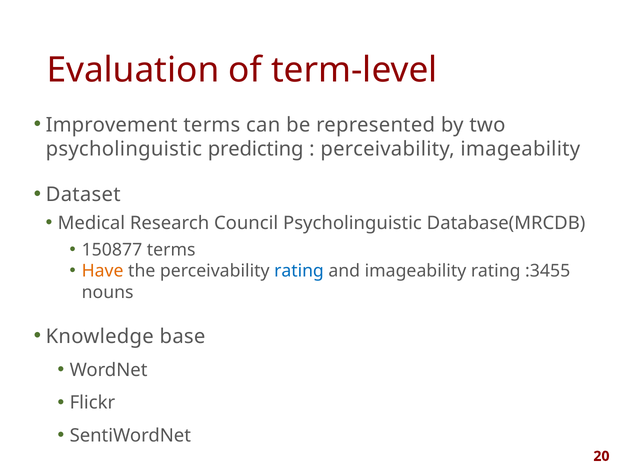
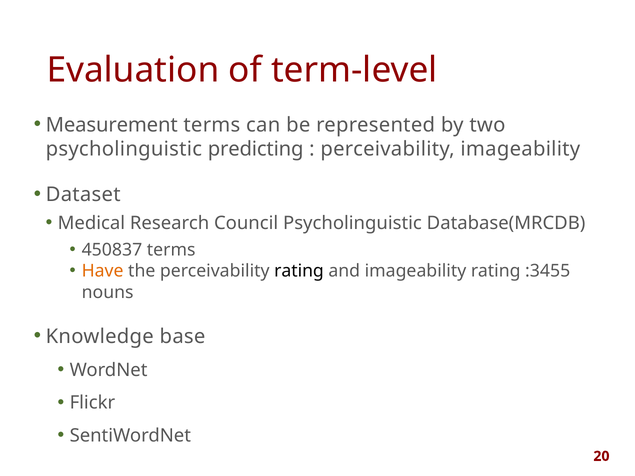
Improvement: Improvement -> Measurement (112, 125)
150877: 150877 -> 450837 (112, 250)
rating colour: blue -> black (299, 271)
